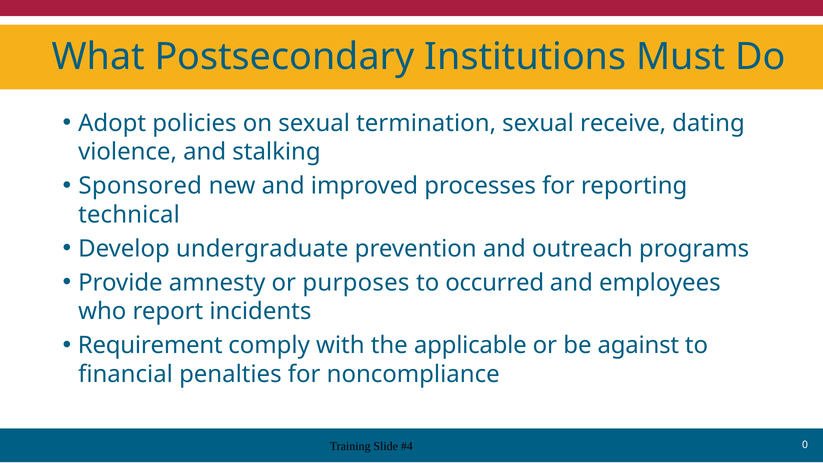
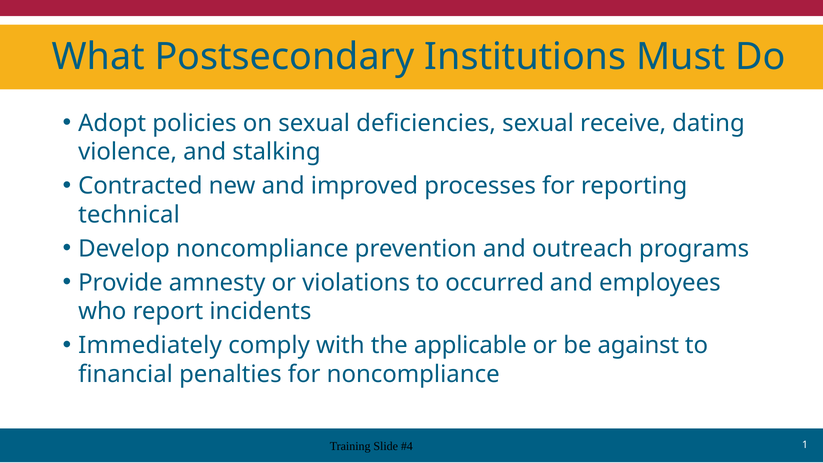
termination: termination -> deficiencies (426, 123)
Sponsored: Sponsored -> Contracted (140, 186)
Develop undergraduate: undergraduate -> noncompliance (262, 249)
purposes: purposes -> violations (356, 283)
Requirement: Requirement -> Immediately (150, 345)
0: 0 -> 1 (805, 445)
